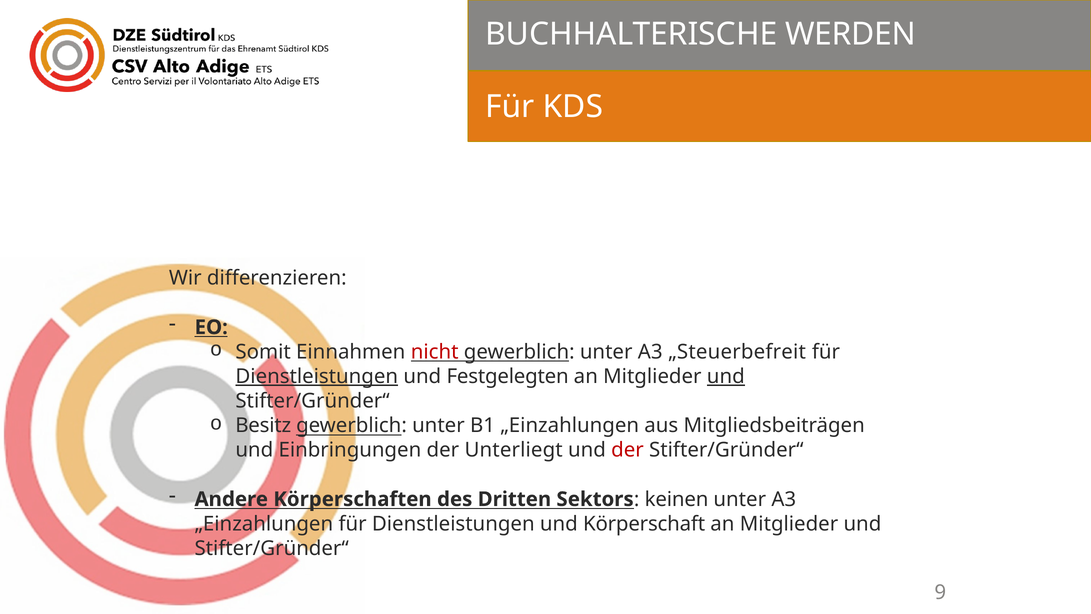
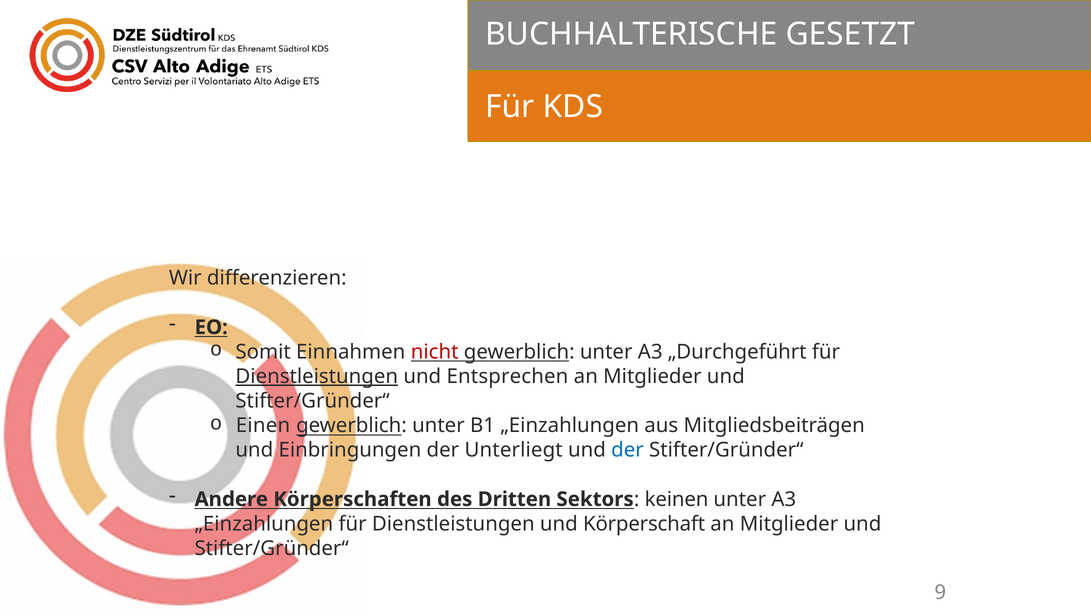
WERDEN: WERDEN -> GESETZT (850, 34)
„Steuerbefreit: „Steuerbefreit -> „Durchgeführt (737, 352)
Festgelegten: Festgelegten -> Entsprechen (507, 376)
und underline: present -> none (726, 376)
Besitz: Besitz -> Einen (263, 425)
der colour: red -> blue (628, 450)
